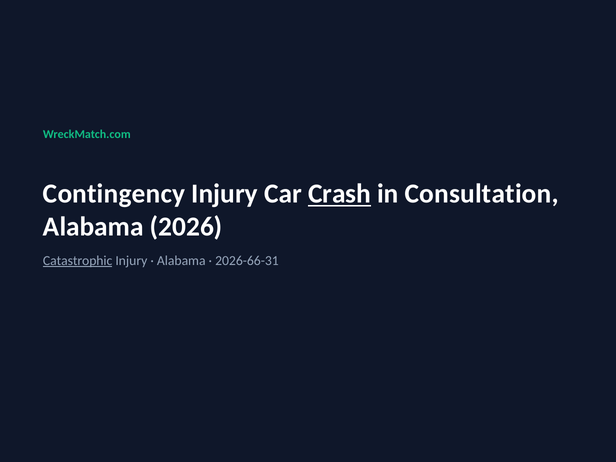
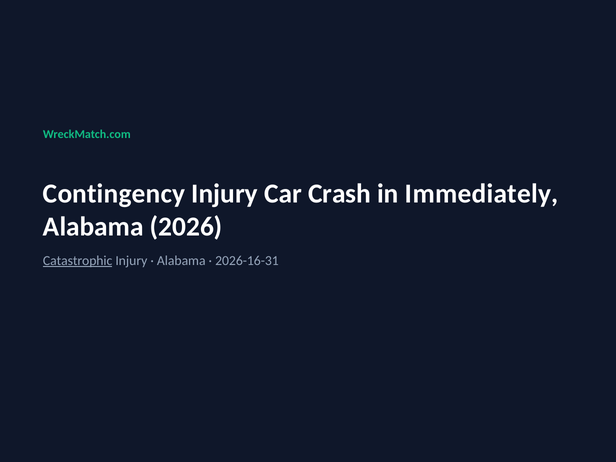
Crash underline: present -> none (340, 194)
Consultation: Consultation -> Immediately (482, 194)
2026-66-31: 2026-66-31 -> 2026-16-31 (247, 261)
